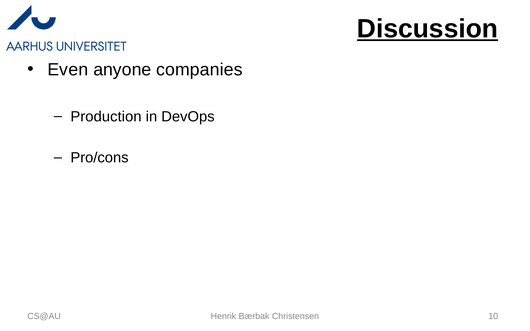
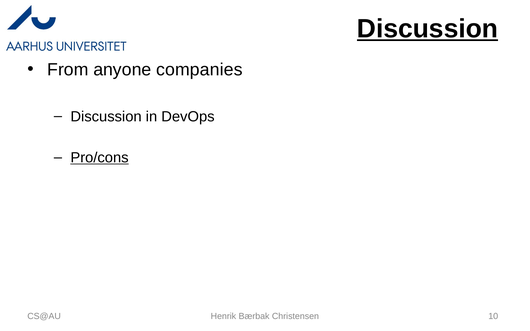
Even: Even -> From (68, 70)
Production: Production -> Discussion (106, 117)
Pro/cons underline: none -> present (100, 158)
